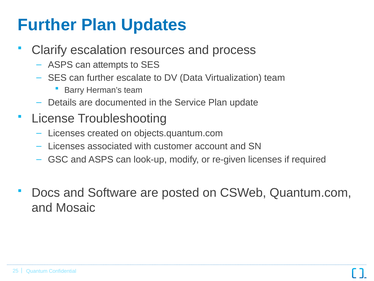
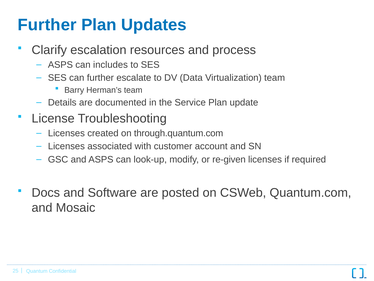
attempts: attempts -> includes (110, 65)
objects.quantum.com: objects.quantum.com -> through.quantum.com (179, 133)
